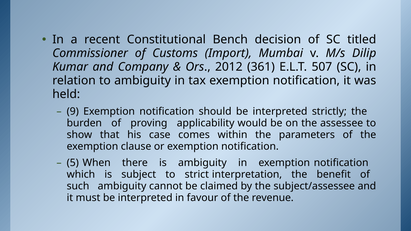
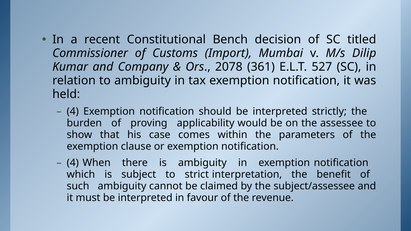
2012: 2012 -> 2078 (229, 67)
507: 507 -> 527 (322, 67)
9: 9 -> 4 (73, 111)
5: 5 -> 4 (73, 163)
